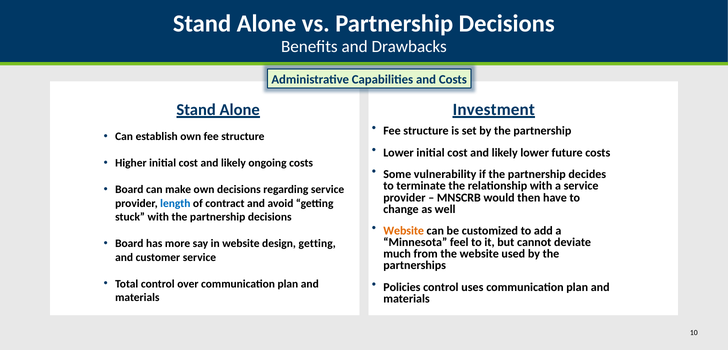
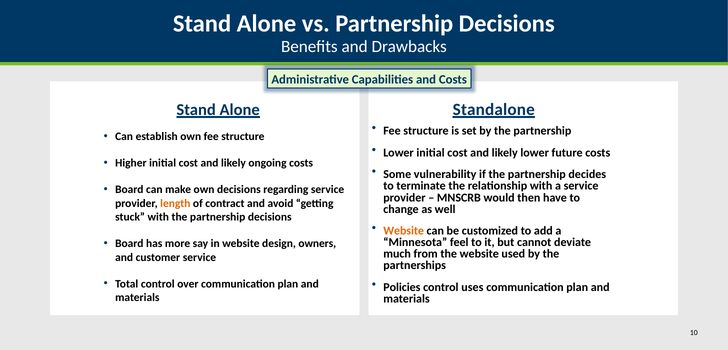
Investment: Investment -> Standalone (494, 109)
length colour: blue -> orange (175, 203)
design getting: getting -> owners (317, 243)
